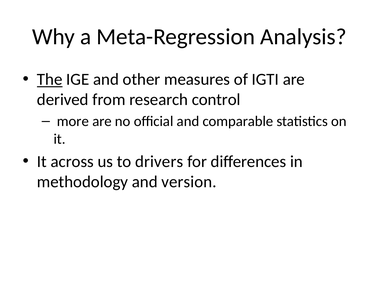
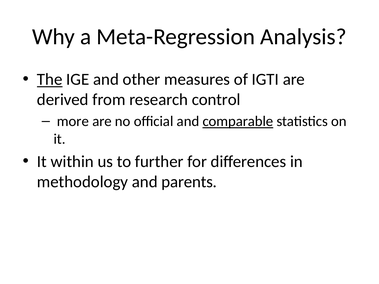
comparable underline: none -> present (238, 121)
across: across -> within (72, 162)
drivers: drivers -> further (159, 162)
version: version -> parents (189, 182)
